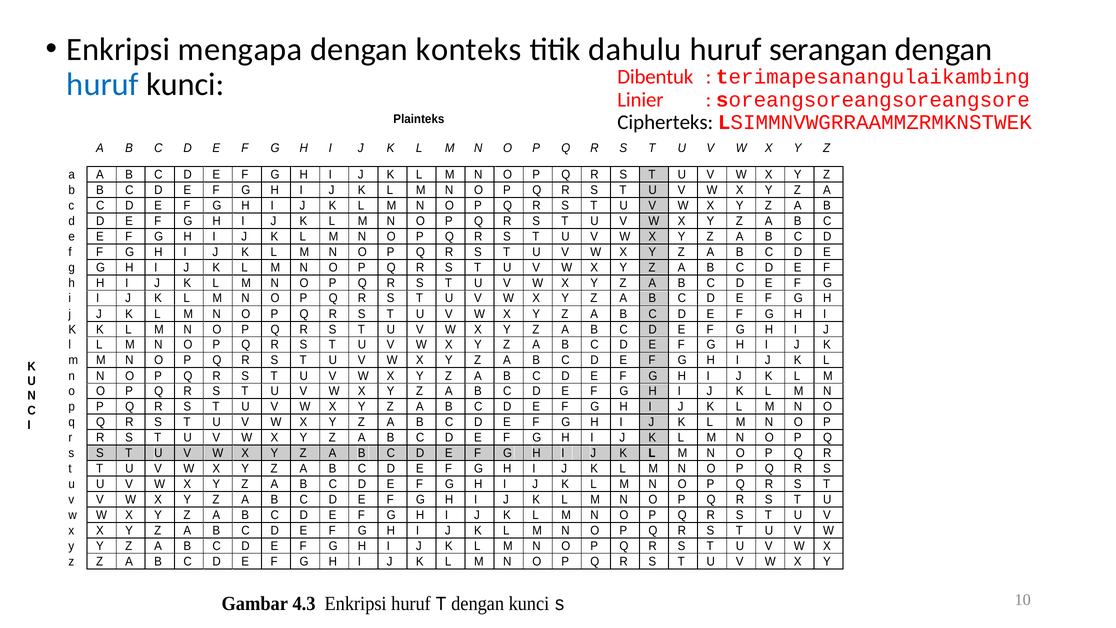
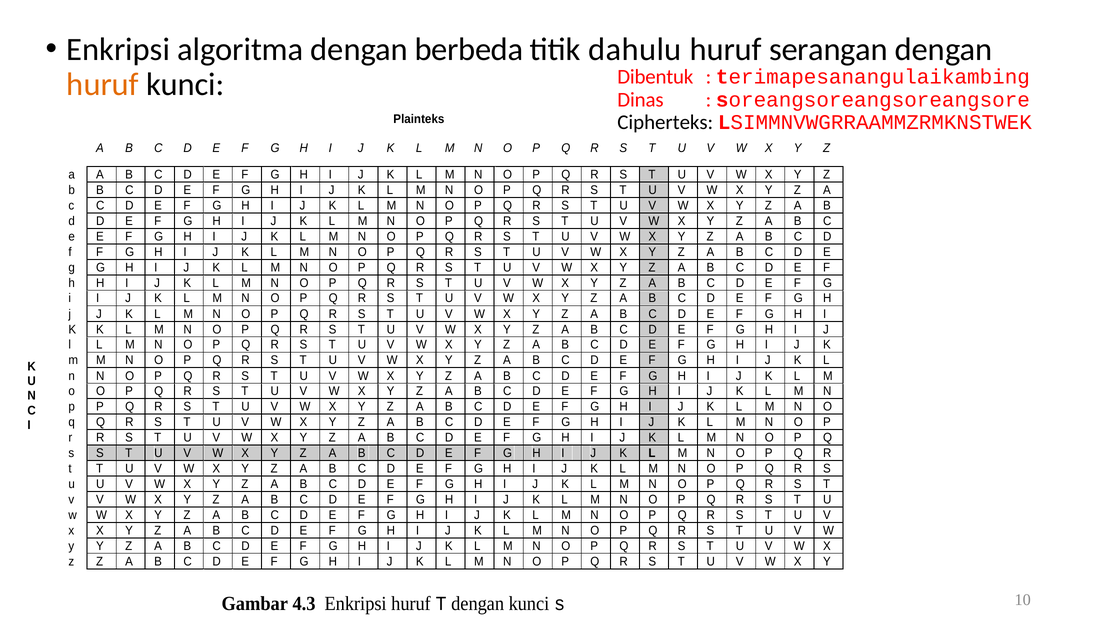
mengapa: mengapa -> algoritma (240, 49)
konteks: konteks -> berbeda (469, 49)
huruf colour: blue -> orange (103, 85)
Linier: Linier -> Dinas (640, 100)
